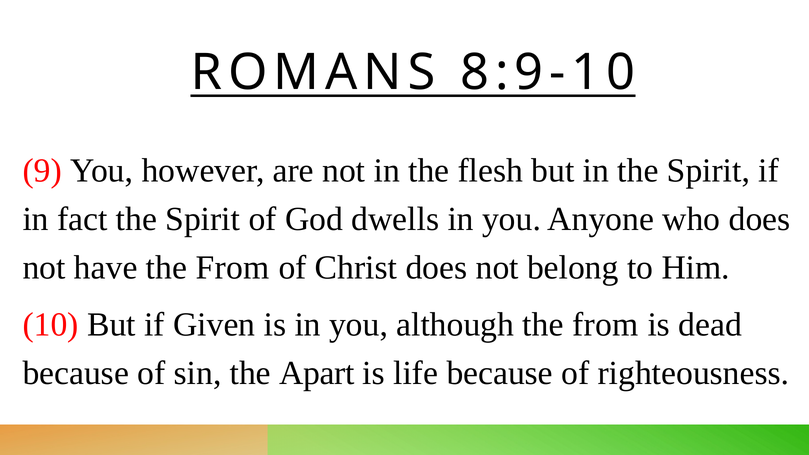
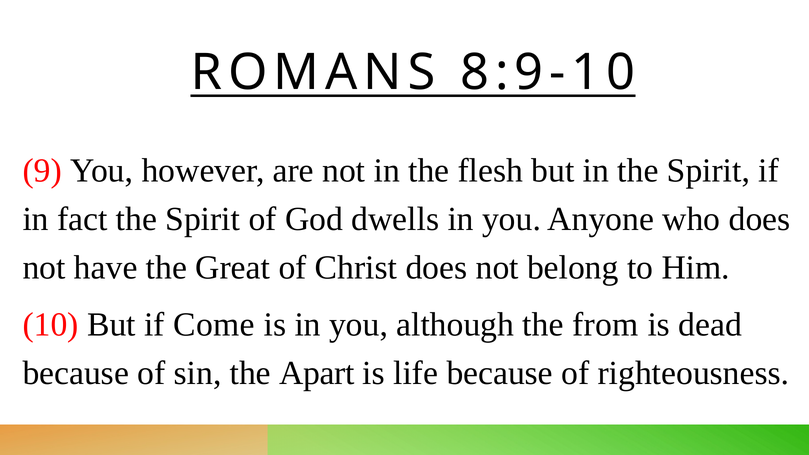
have the From: From -> Great (233, 268)
Given: Given -> Come (214, 325)
